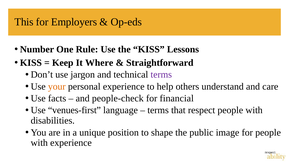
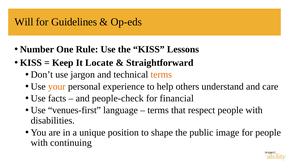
This: This -> Will (24, 22)
Employers: Employers -> Guidelines (74, 22)
Where: Where -> Locate (99, 63)
terms colour: purple -> orange (161, 75)
with experience: experience -> continuing (71, 143)
